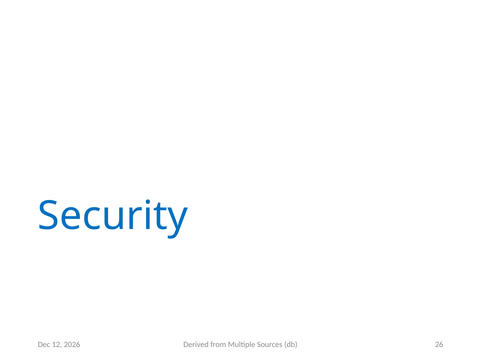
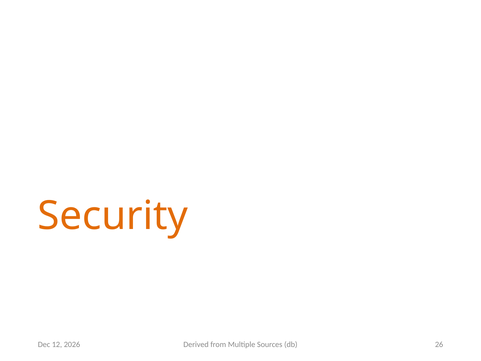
Security colour: blue -> orange (113, 216)
